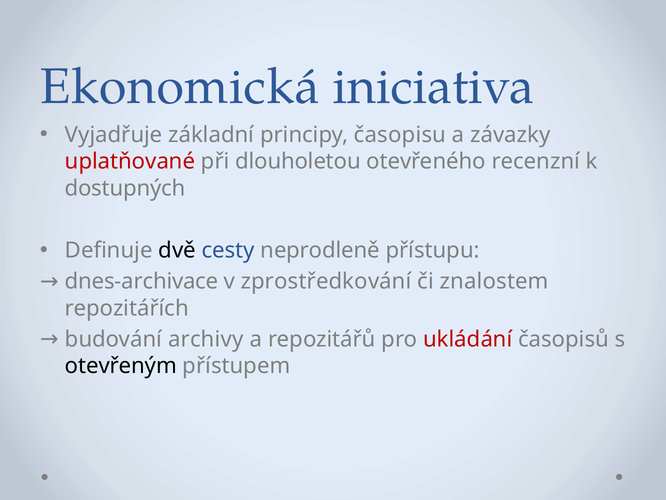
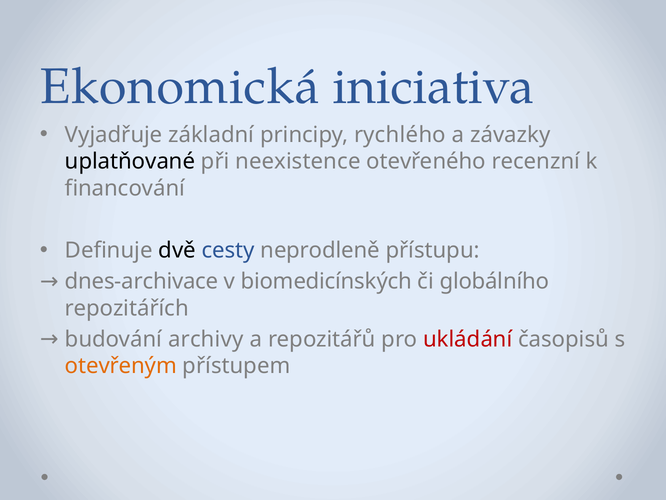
časopisu: časopisu -> rychlého (400, 135)
uplatňované colour: red -> black (130, 161)
dlouholetou: dlouholetou -> neexistence (298, 161)
dostupných: dostupných -> financování (125, 188)
zprostředkování: zprostředkování -> biomedicínských (326, 281)
znalostem: znalostem -> globálního (494, 281)
otevřeným colour: black -> orange (121, 366)
